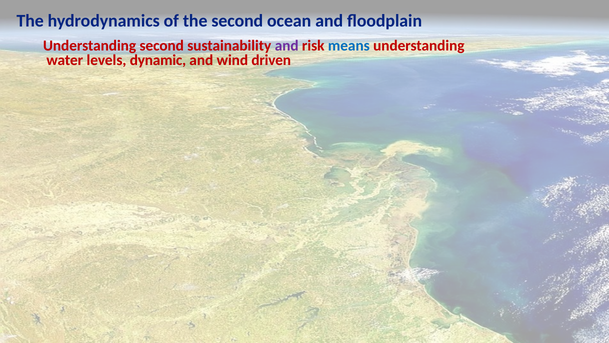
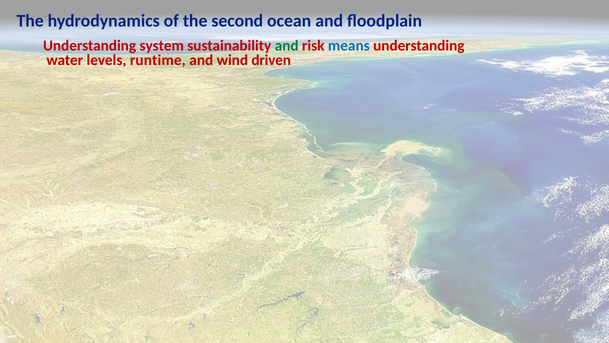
Understanding second: second -> system (162, 45)
and colour: purple -> green (287, 45)
dynamic: dynamic -> runtime (158, 60)
